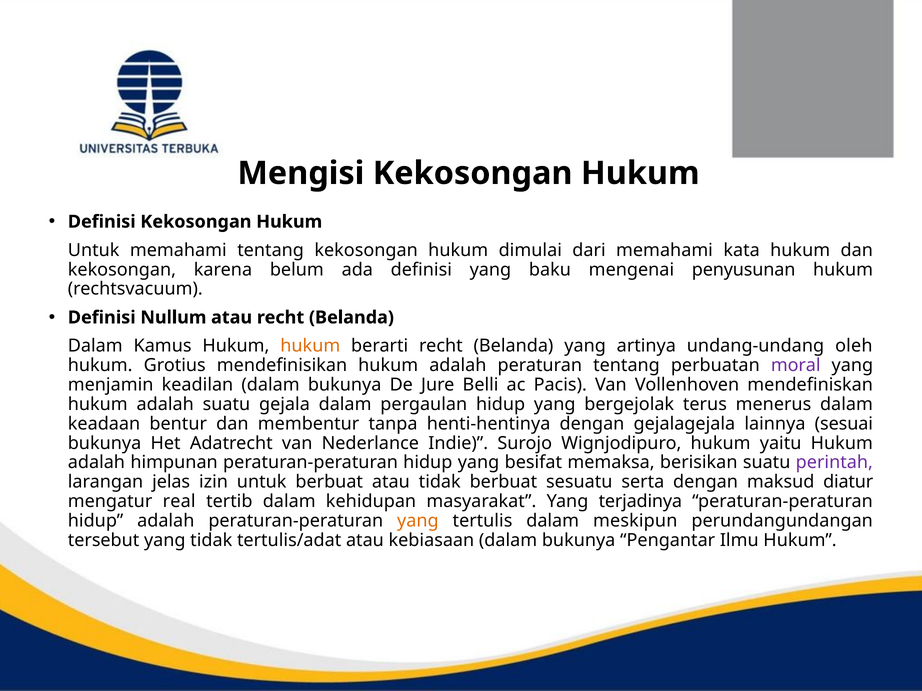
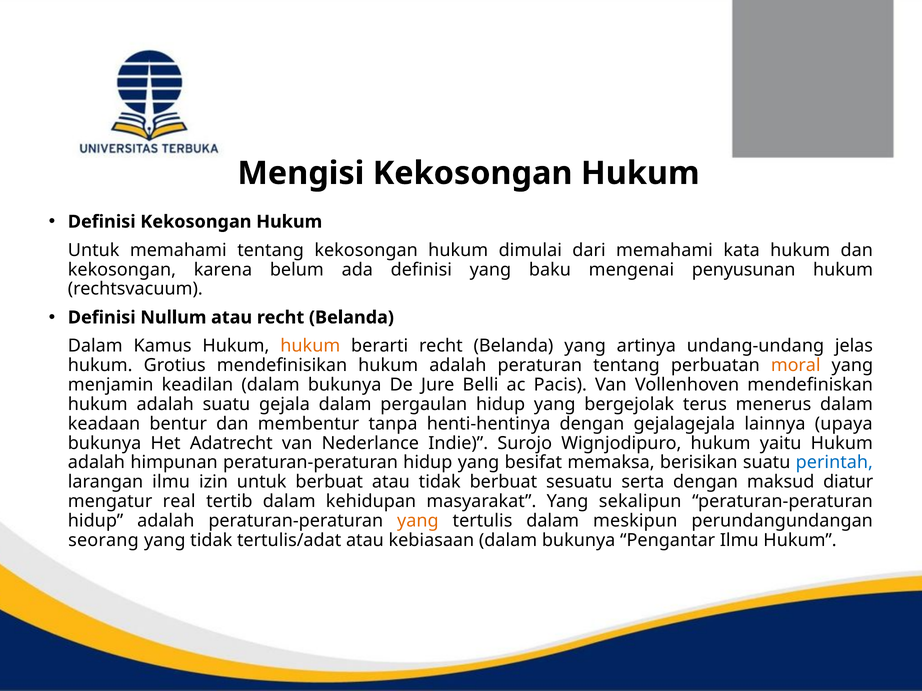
oleh: oleh -> jelas (854, 346)
moral colour: purple -> orange (796, 366)
sesuai: sesuai -> upaya (844, 424)
perintah colour: purple -> blue (834, 463)
larangan jelas: jelas -> ilmu (171, 482)
terjadinya: terjadinya -> sekalipun (640, 502)
tersebut: tersebut -> seorang (103, 541)
